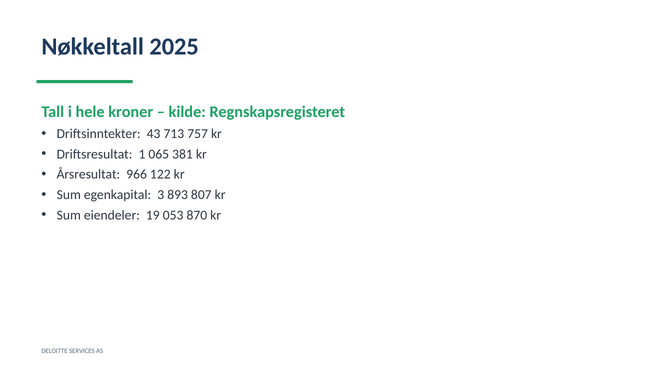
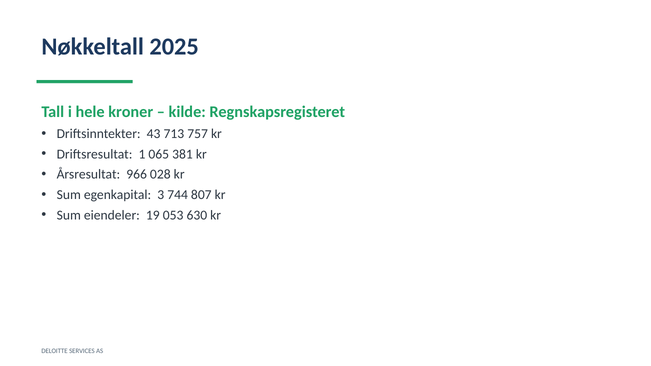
122: 122 -> 028 (160, 175)
893: 893 -> 744 (178, 195)
870: 870 -> 630 (197, 215)
